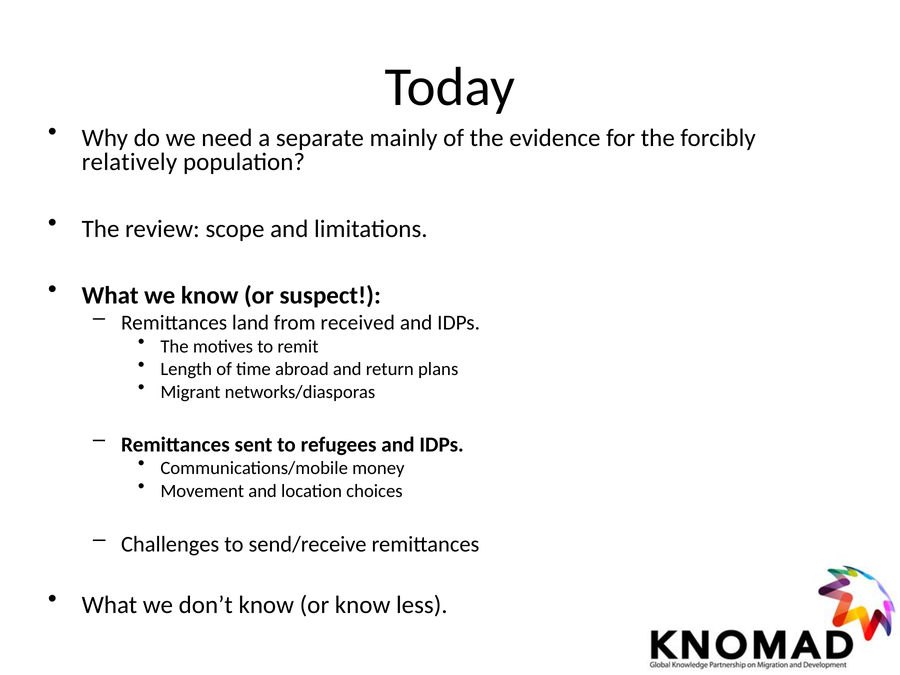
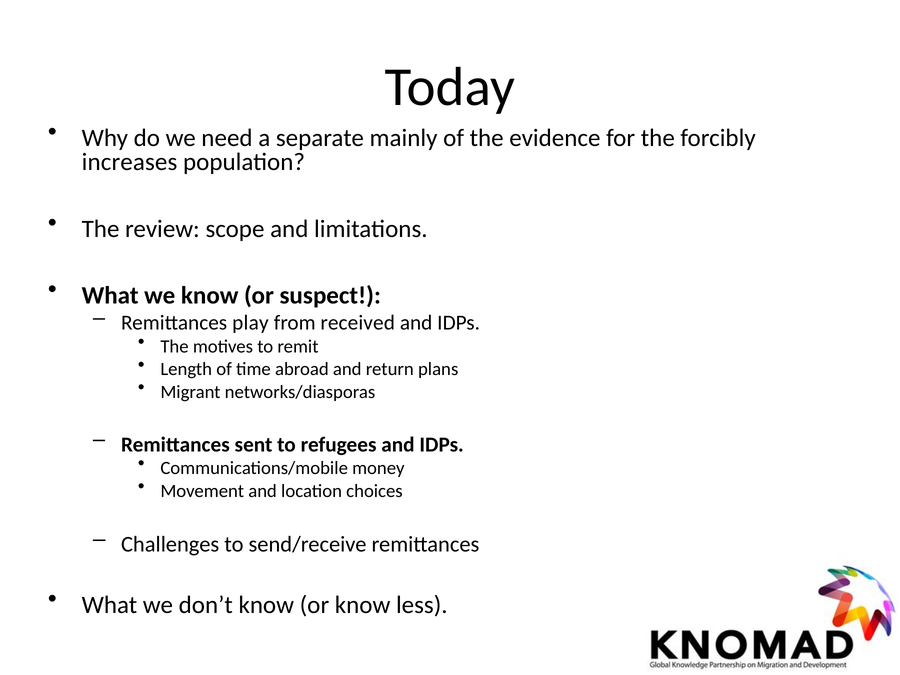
relatively: relatively -> increases (129, 162)
land: land -> play (250, 323)
